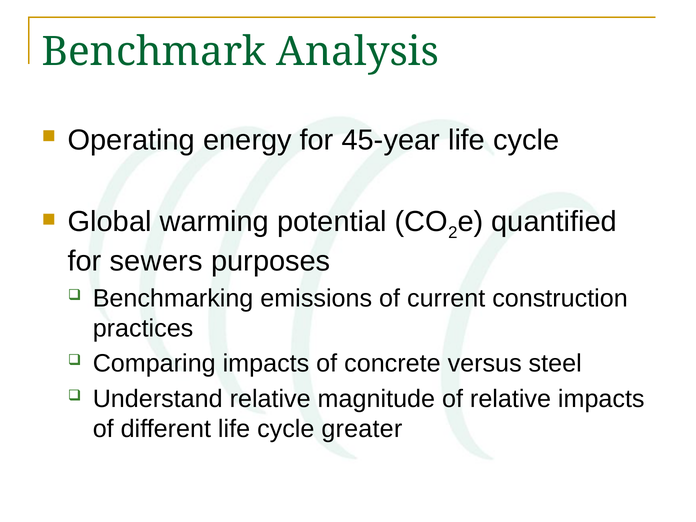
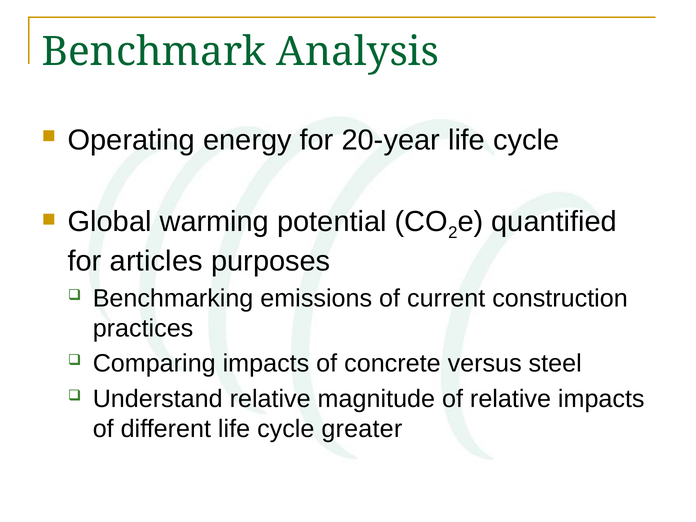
45-year: 45-year -> 20-year (391, 140)
sewers: sewers -> articles (156, 261)
